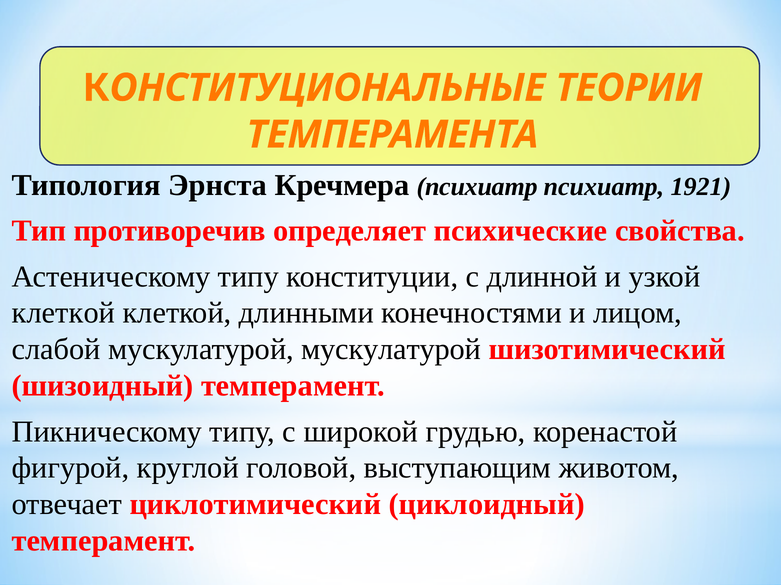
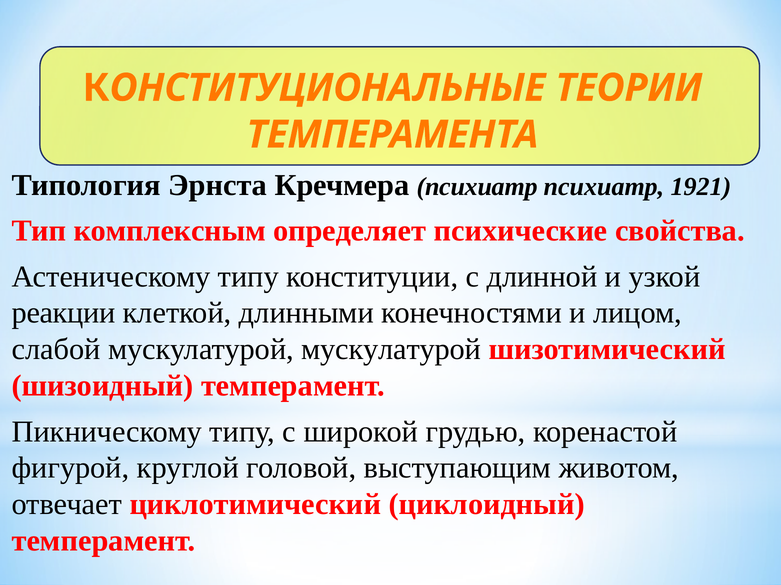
противоречив: противоречив -> комплексным (170, 231)
клеткой: клеткой -> реакции (64, 313)
